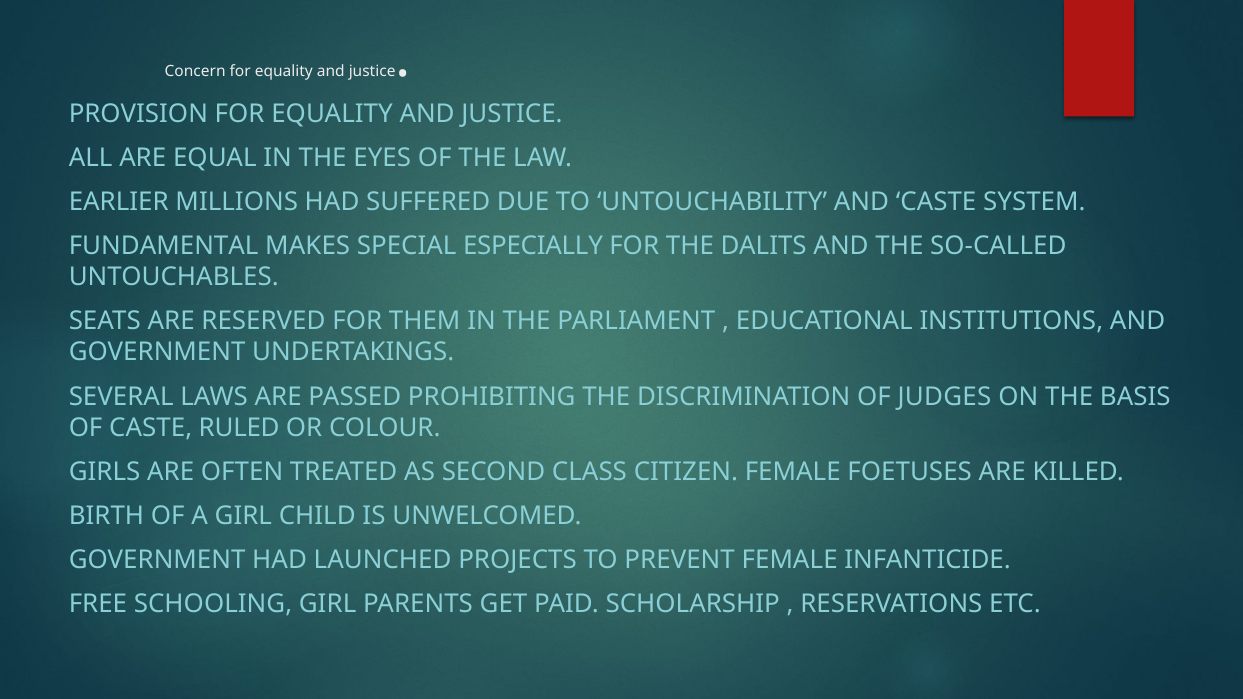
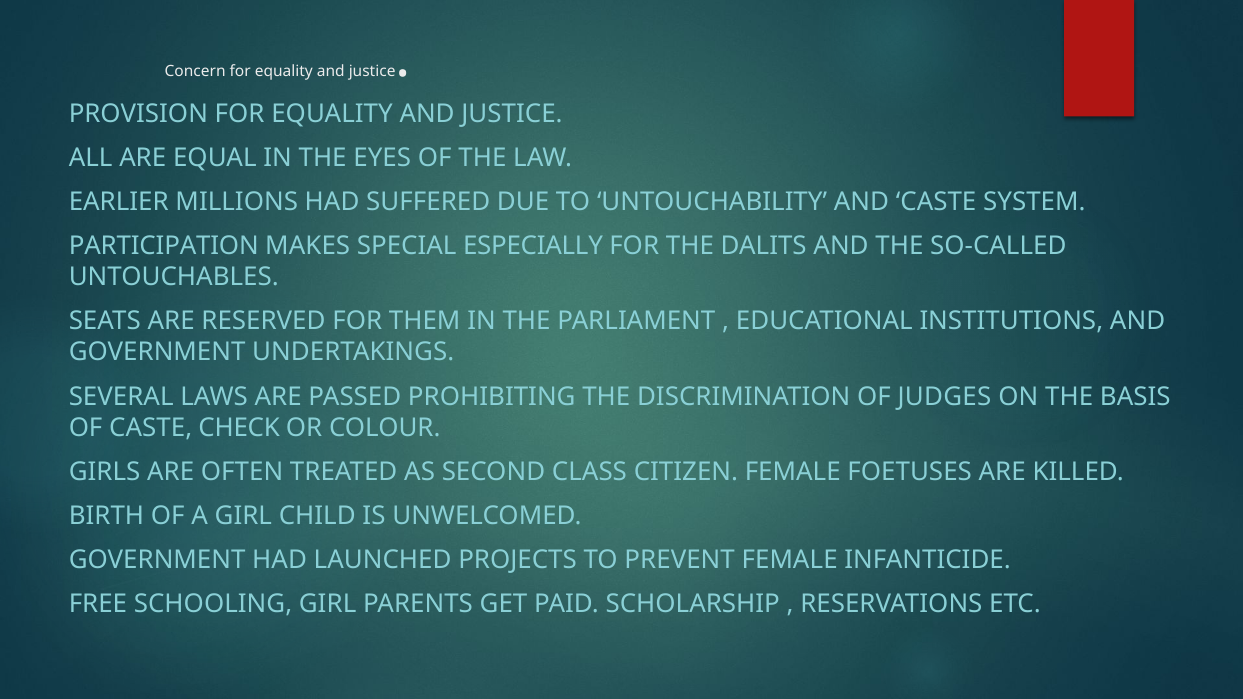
FUNDAMENTAL: FUNDAMENTAL -> PARTICIPATION (164, 246)
RULED: RULED -> CHECK (239, 428)
